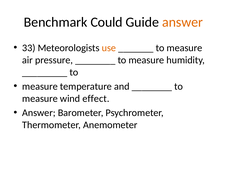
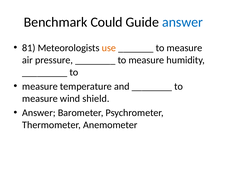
answer colour: orange -> blue (182, 22)
33: 33 -> 81 (29, 48)
effect: effect -> shield (96, 98)
